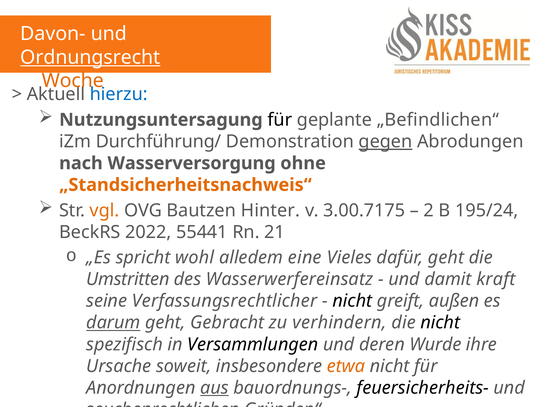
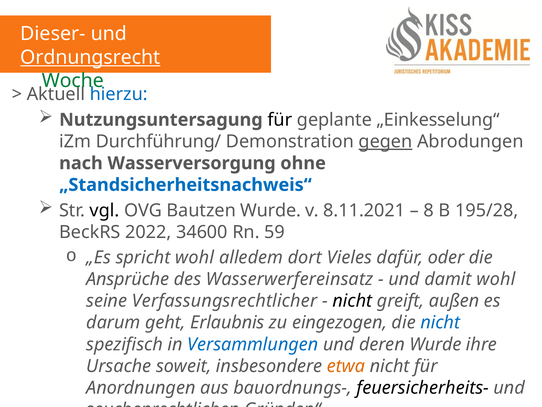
Davon-: Davon- -> Dieser- (53, 34)
Woche colour: orange -> green (73, 81)
„Befindlichen“: „Befindlichen“ -> „Einkesselung“ (438, 120)
„Standsicherheitsnachweis“ colour: orange -> blue (185, 185)
vgl colour: orange -> black (105, 210)
Bautzen Hinter: Hinter -> Wurde (271, 210)
3.00.7175: 3.00.7175 -> 8.11.2021 (364, 210)
2: 2 -> 8 (429, 210)
195/24: 195/24 -> 195/28 (487, 210)
55441: 55441 -> 34600 (202, 232)
21: 21 -> 59 (275, 232)
eine: eine -> dort (305, 257)
dafür geht: geht -> oder (446, 257)
Umstritten: Umstritten -> Ansprüche (128, 279)
damit kraft: kraft -> wohl (496, 279)
darum underline: present -> none (113, 322)
Gebracht: Gebracht -> Erlaubnis (227, 322)
verhindern: verhindern -> eingezogen (340, 322)
nicht colour: black -> blue (440, 322)
Versammlungen colour: black -> blue (253, 344)
aus underline: present -> none (214, 387)
